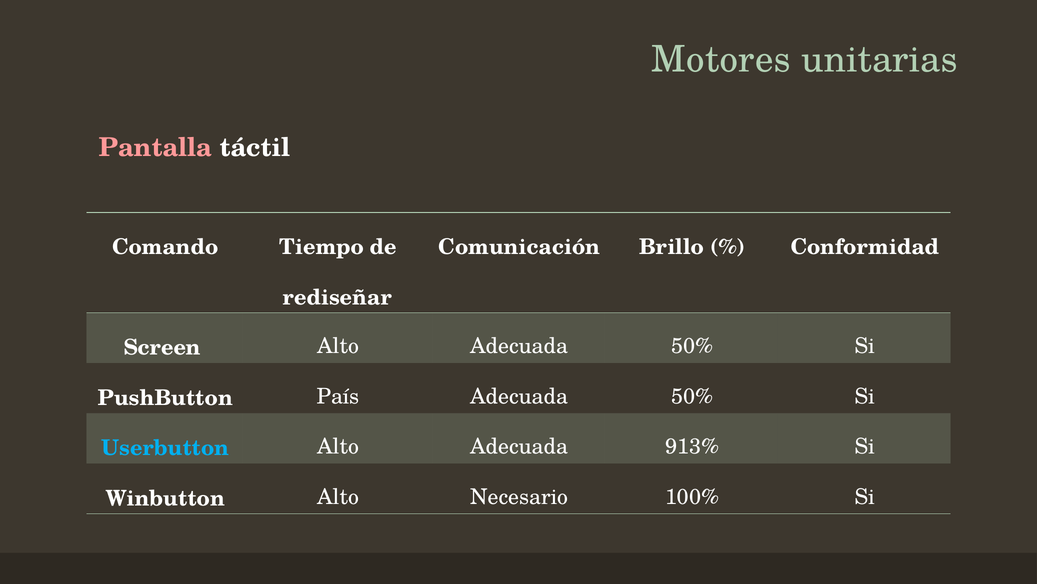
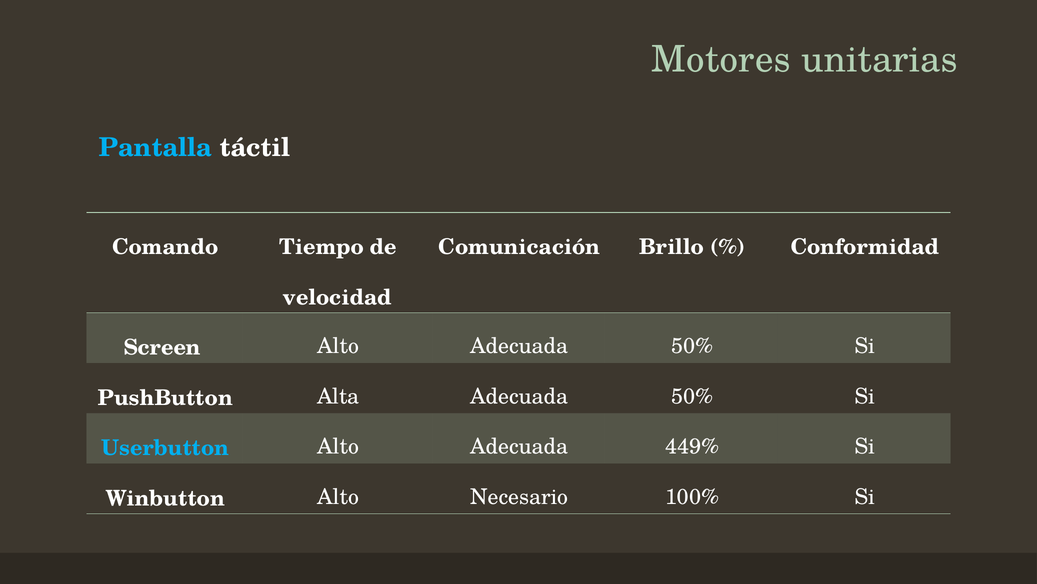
Pantalla colour: pink -> light blue (155, 148)
rediseñar: rediseñar -> velocidad (337, 297)
País: País -> Alta (338, 396)
913%: 913% -> 449% (692, 446)
